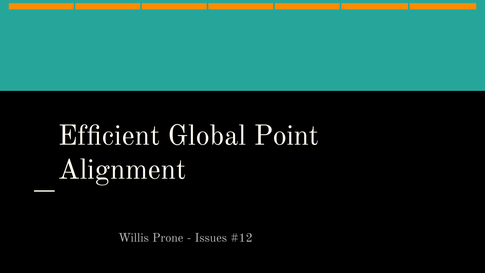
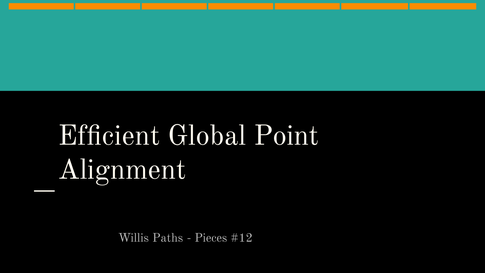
Prone: Prone -> Paths (168, 238)
Issues: Issues -> Pieces (211, 238)
